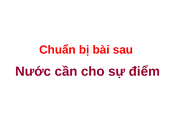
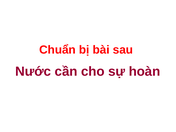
điểm: điểm -> hoàn (144, 71)
